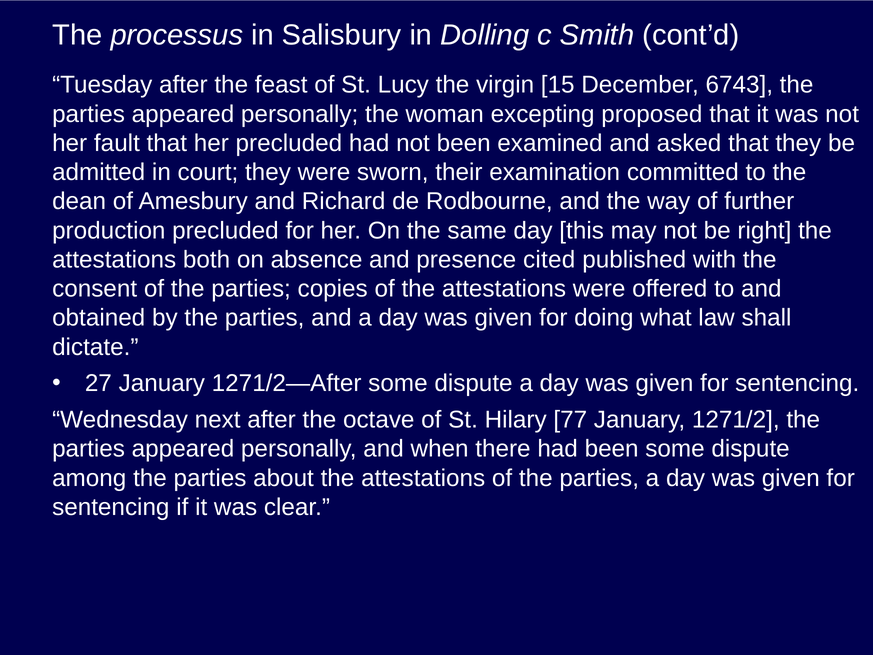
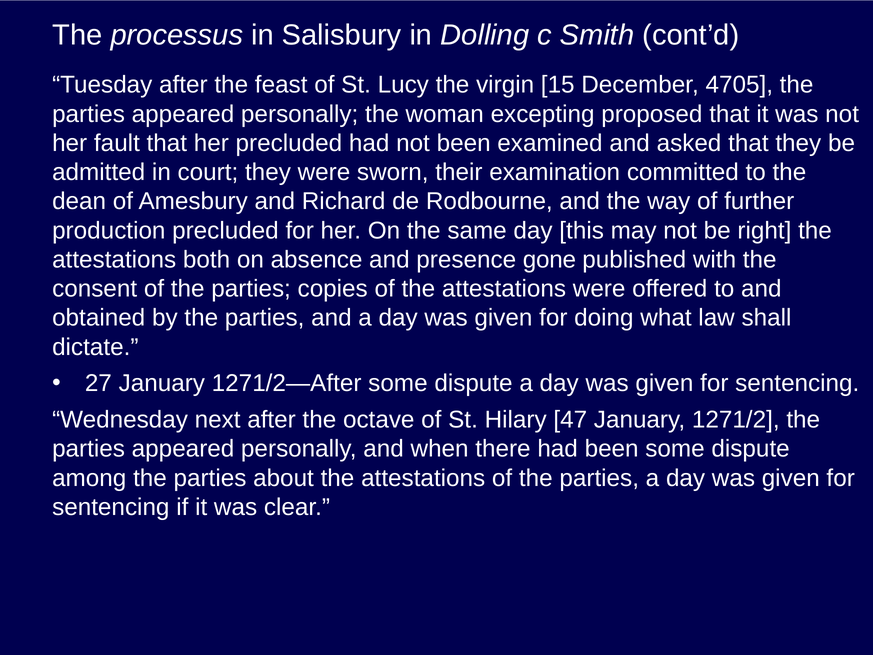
6743: 6743 -> 4705 (739, 85)
cited: cited -> gone (549, 260)
77: 77 -> 47 (570, 420)
